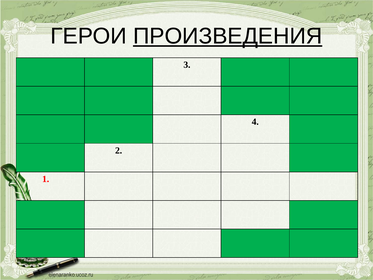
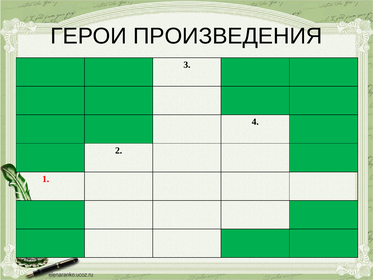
ПРОИЗВЕДЕНИЯ underline: present -> none (228, 36)
